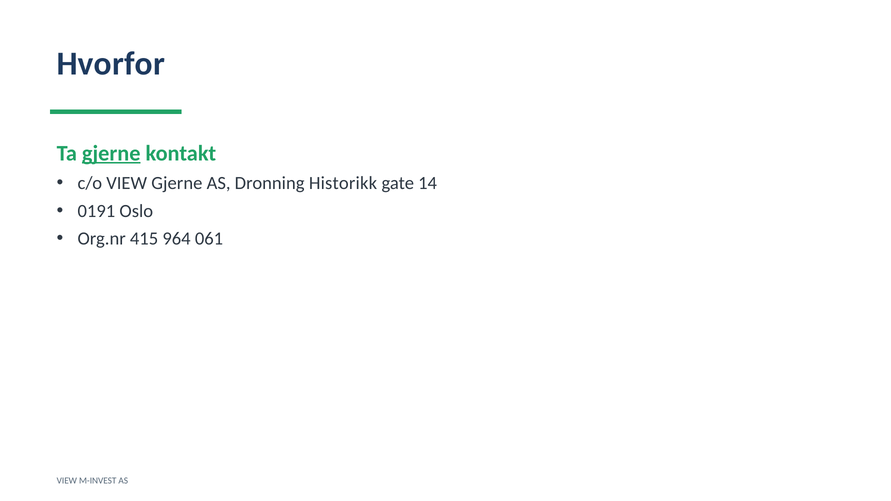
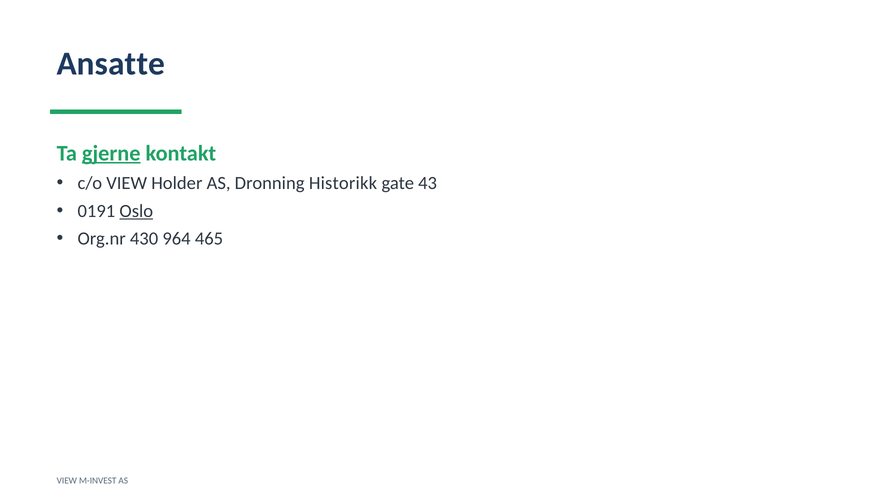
Hvorfor: Hvorfor -> Ansatte (111, 64)
VIEW Gjerne: Gjerne -> Holder (177, 183)
14: 14 -> 43 (428, 183)
Oslo underline: none -> present (136, 211)
415: 415 -> 430 (144, 239)
061: 061 -> 465 (209, 239)
